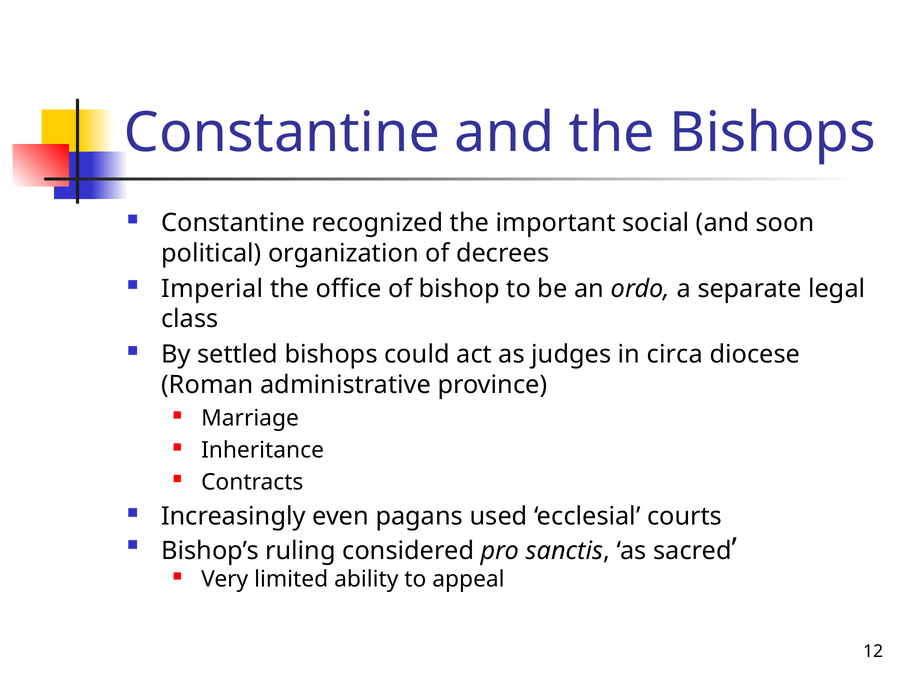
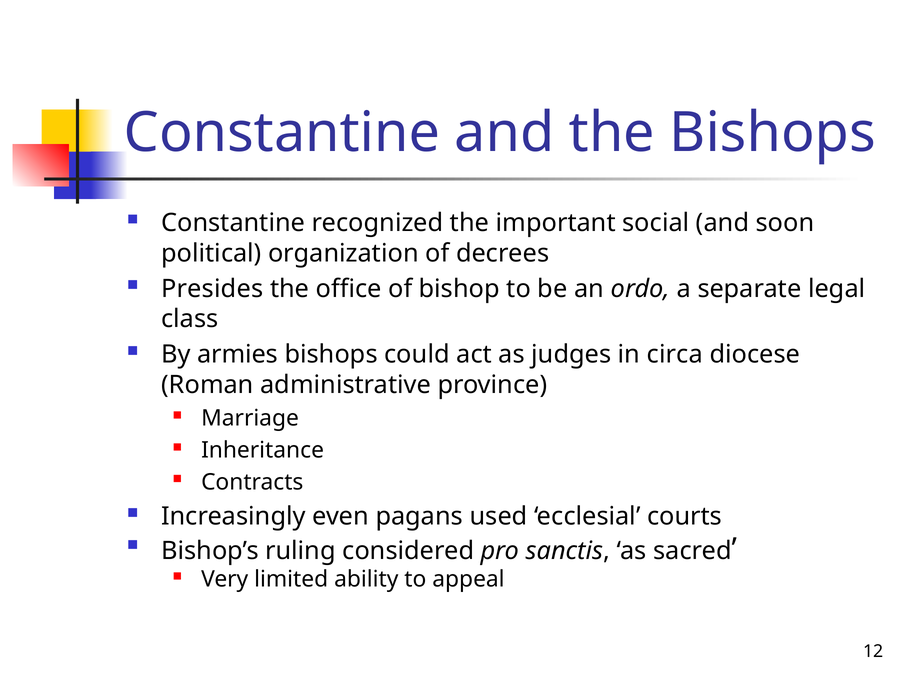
Imperial: Imperial -> Presides (212, 289)
settled: settled -> armies (238, 355)
